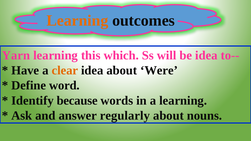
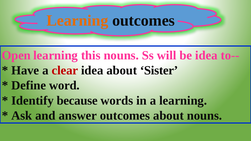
Yarn: Yarn -> Open (16, 55)
this which: which -> nouns (121, 55)
clear colour: orange -> red (65, 70)
Were: Were -> Sister (159, 70)
answer regularly: regularly -> outcomes (125, 116)
